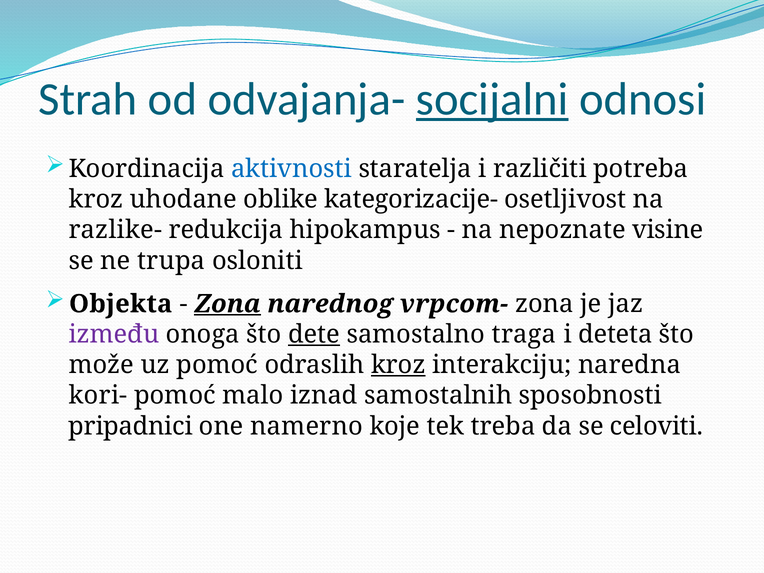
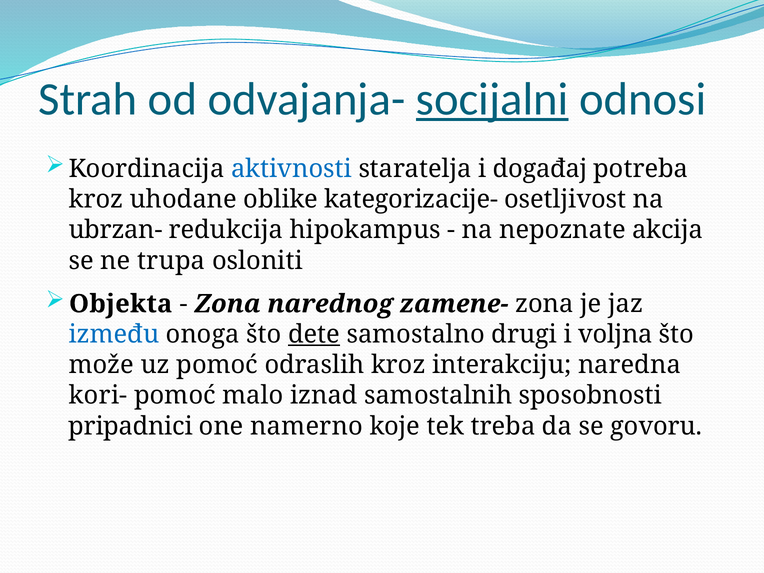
različiti: različiti -> događaj (540, 169)
razlike-: razlike- -> ubrzan- (116, 230)
visine: visine -> akcija (668, 230)
Zona underline: present -> none (227, 304)
vrpcom-: vrpcom- -> zamene- (454, 304)
između colour: purple -> blue (114, 334)
traga: traga -> drugi (524, 334)
deteta: deteta -> voljna (615, 334)
kroz underline: present -> none (398, 365)
celoviti: celoviti -> govoru (656, 426)
